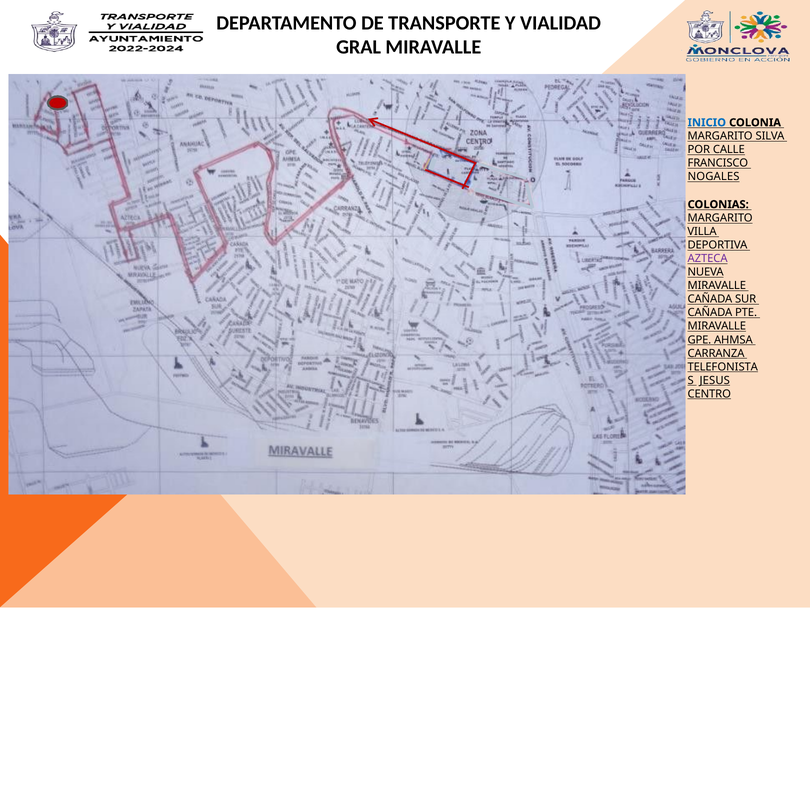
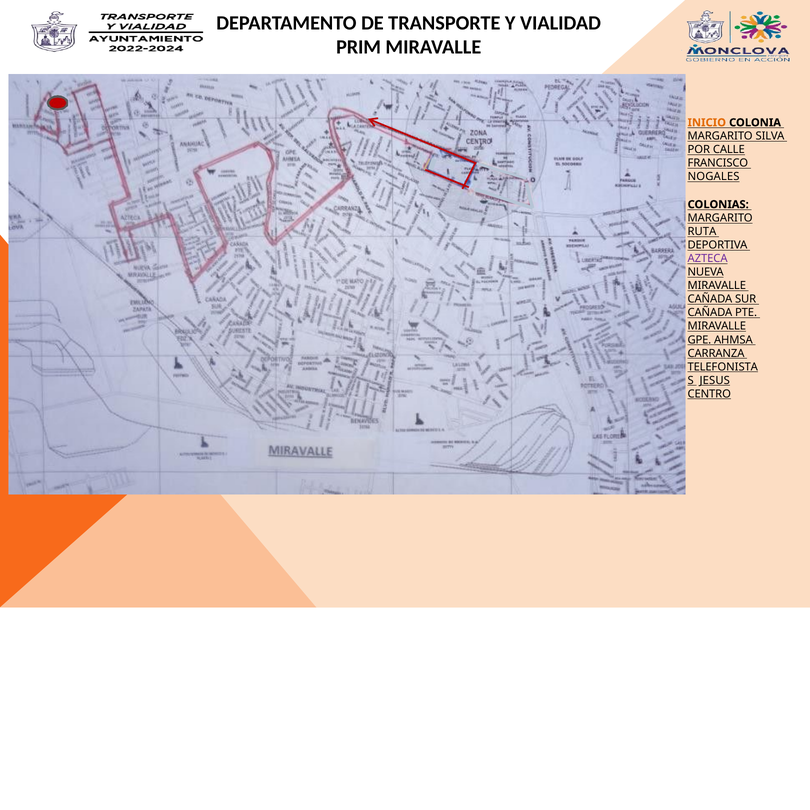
GRAL: GRAL -> PRIM (359, 47)
INICIO colour: blue -> orange (707, 123)
VILLA: VILLA -> RUTA (702, 232)
